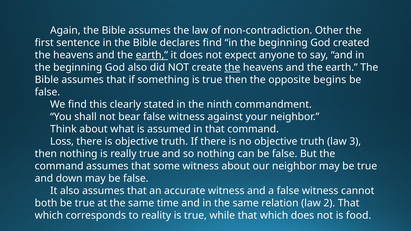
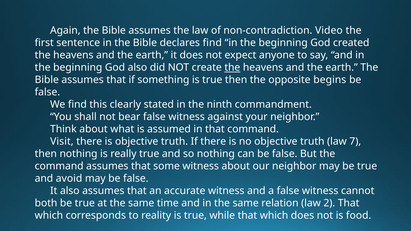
Other: Other -> Video (329, 31)
earth underline: present -> none (152, 55)
Loss: Loss -> Visit (62, 142)
3: 3 -> 7 (355, 142)
down: down -> avoid (69, 178)
